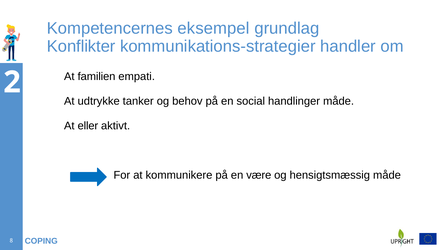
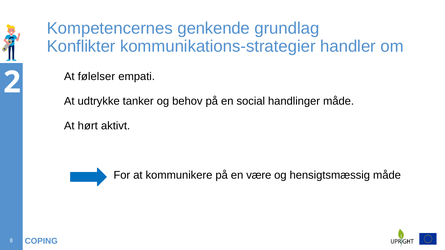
eksempel: eksempel -> genkende (214, 28)
familien: familien -> følelser (96, 77)
eller: eller -> hørt (88, 126)
